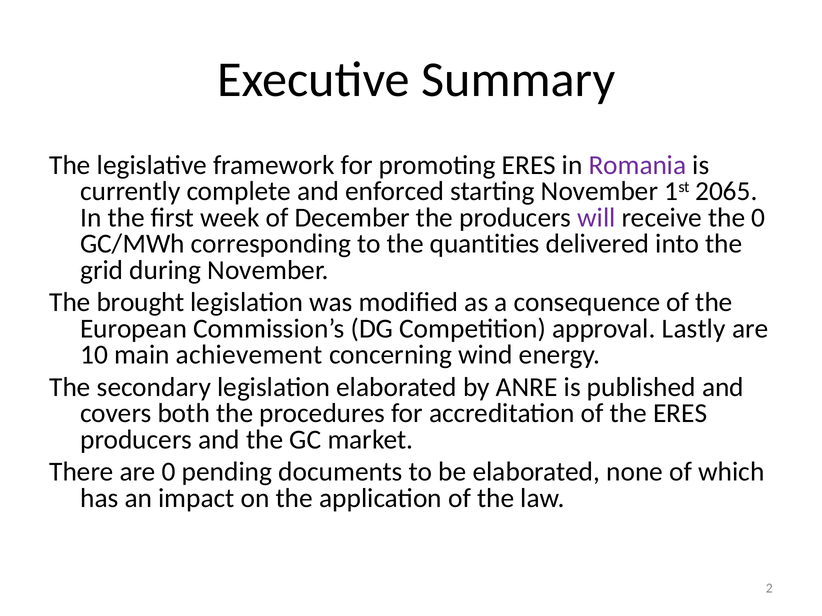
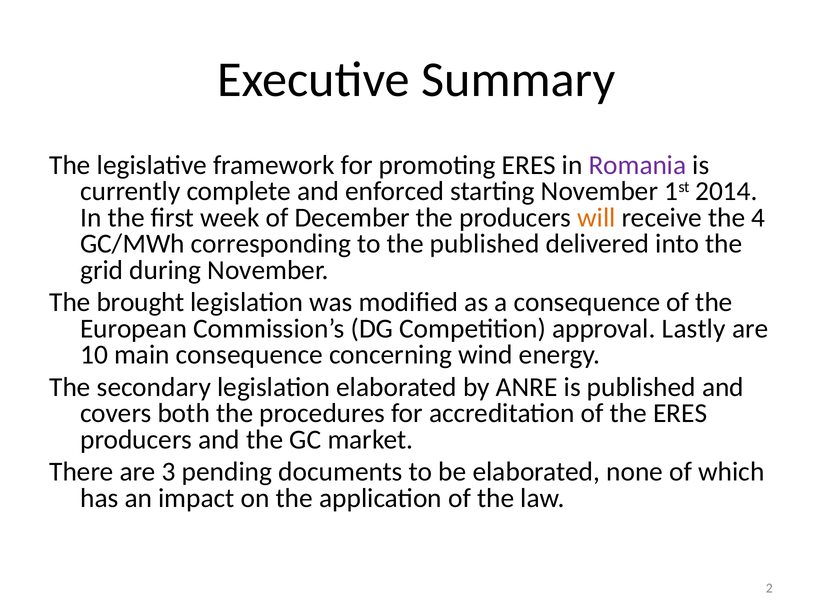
2065: 2065 -> 2014 (726, 192)
will colour: purple -> orange (596, 218)
the 0: 0 -> 4 (758, 218)
the quantities: quantities -> published (485, 244)
main achievement: achievement -> consequence (249, 355)
are 0: 0 -> 3 (169, 472)
